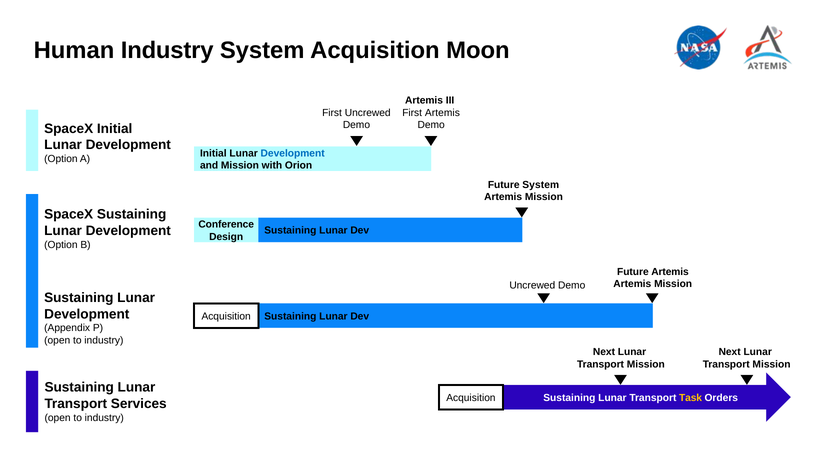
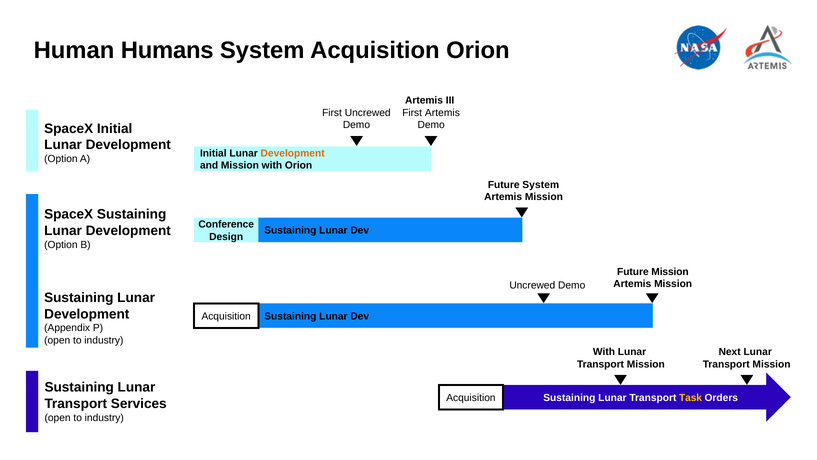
Human Industry: Industry -> Humans (167, 50)
Acquisition Moon: Moon -> Orion (478, 50)
Development colour: blue -> orange (293, 153)
Future Artemis: Artemis -> Mission (670, 272)
Next: Next -> With (604, 352)
